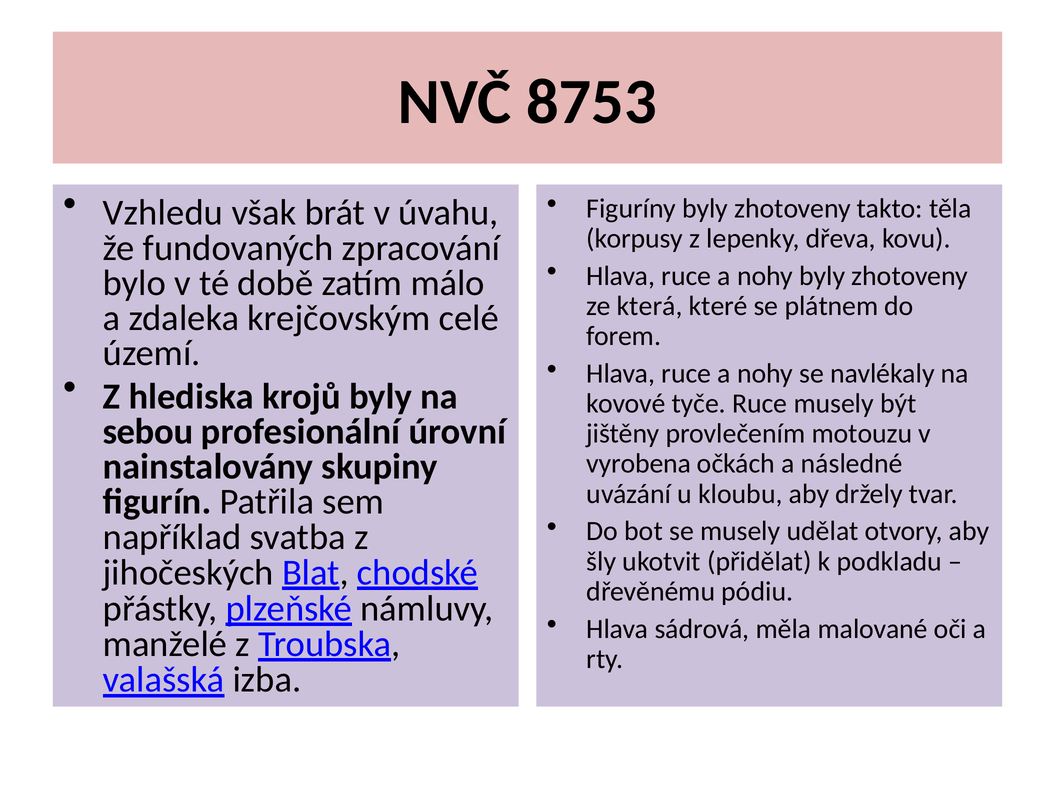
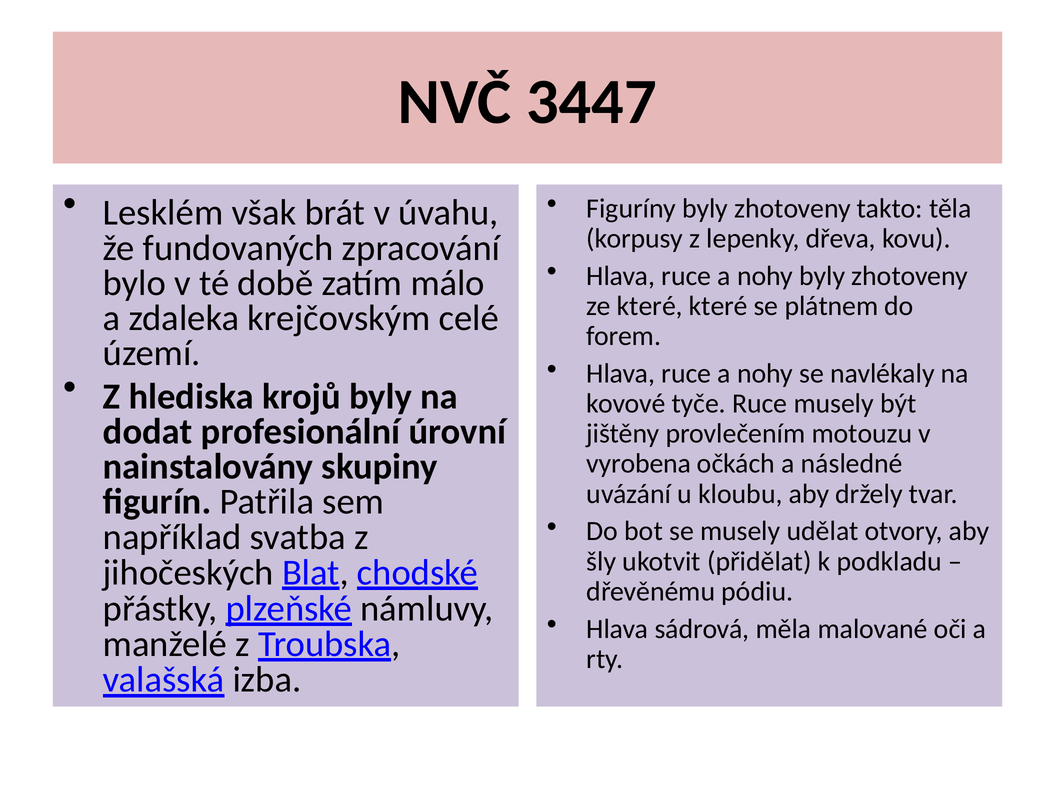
8753: 8753 -> 3447 (591, 102)
Vzhledu: Vzhledu -> Lesklém (163, 213)
ze která: která -> které (650, 306)
sebou: sebou -> dodat (148, 432)
